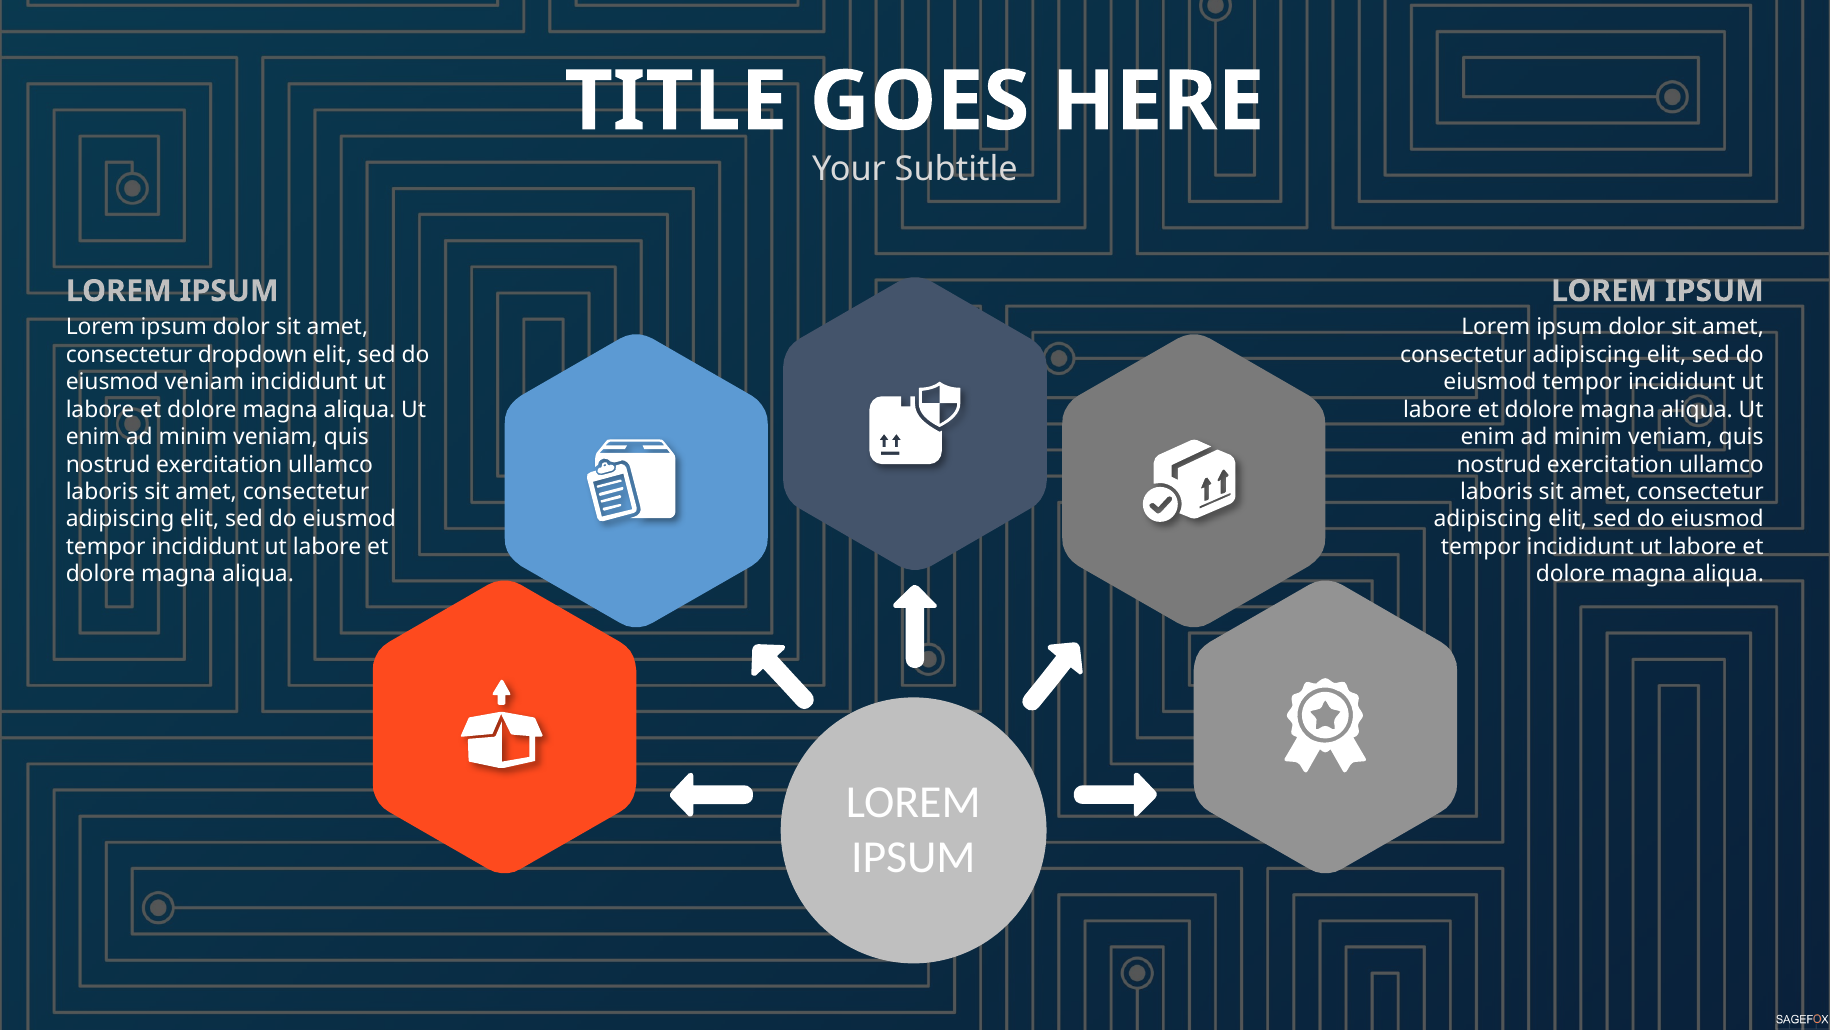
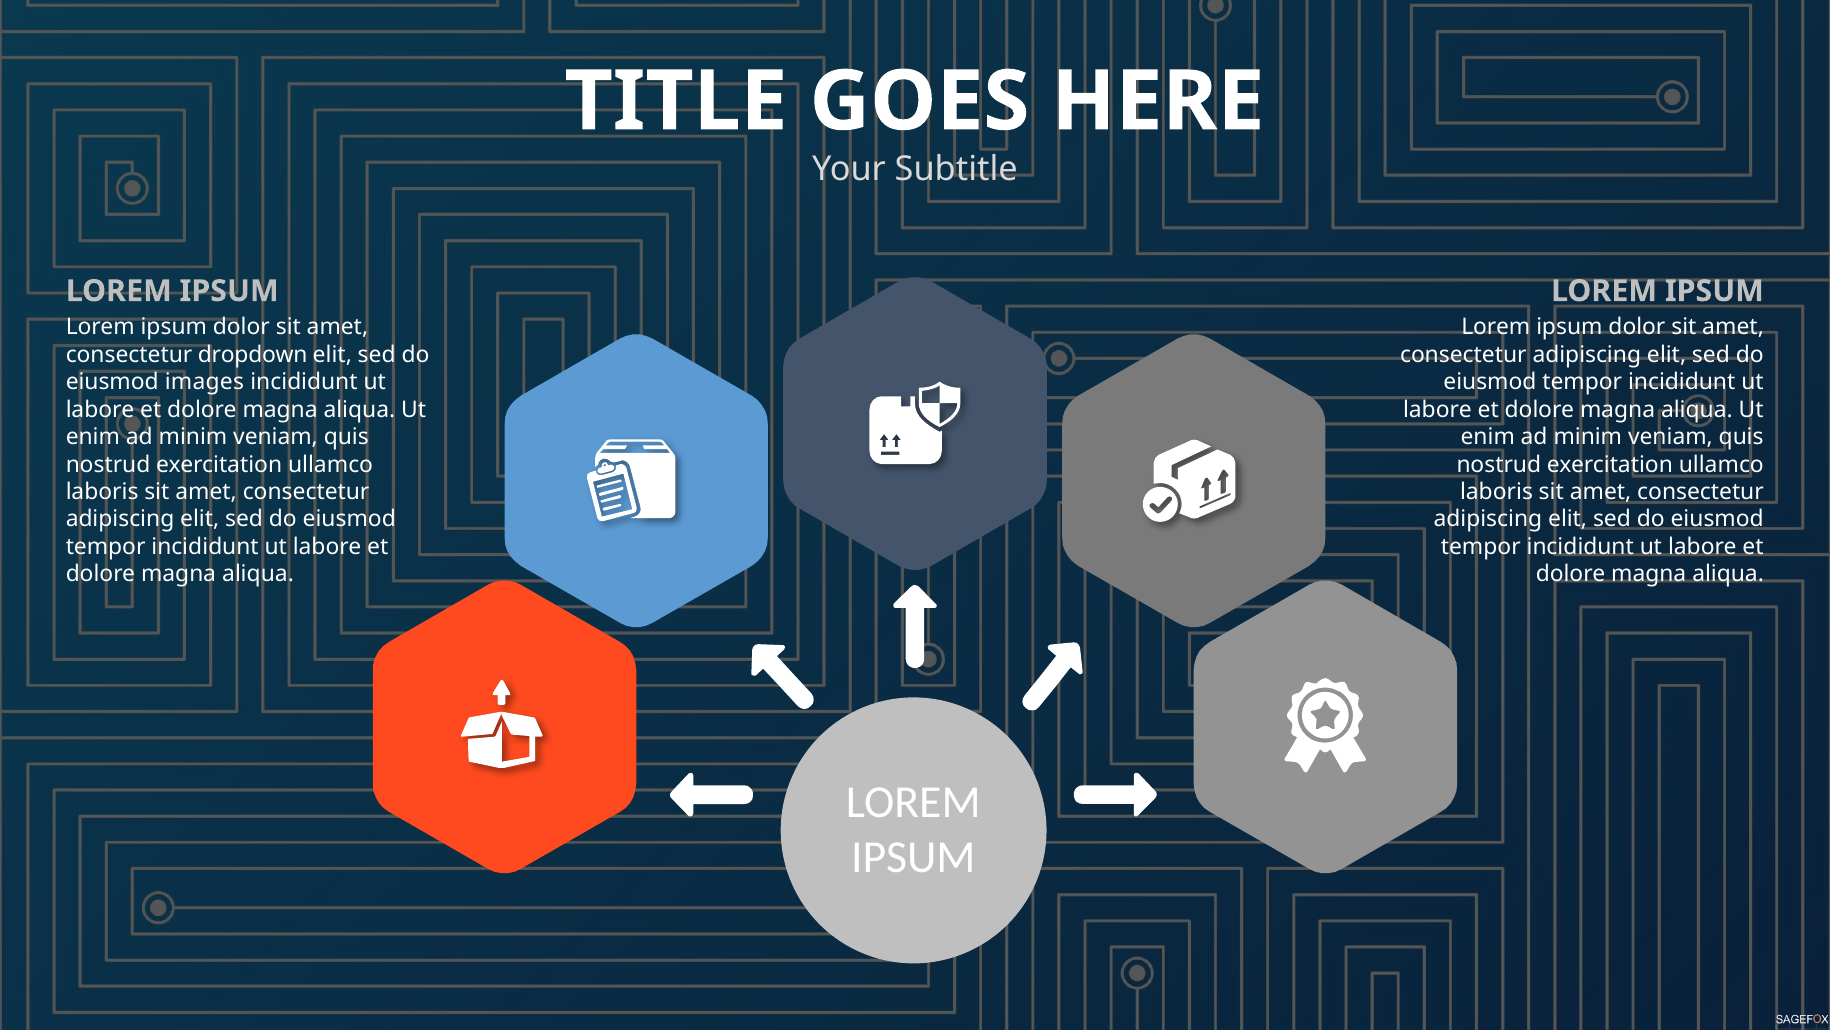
eiusmod veniam: veniam -> images (204, 382)
